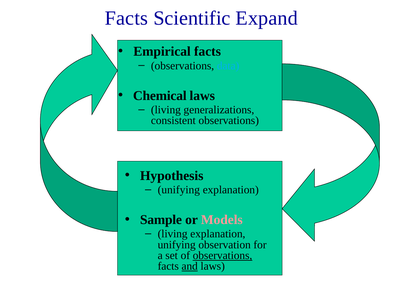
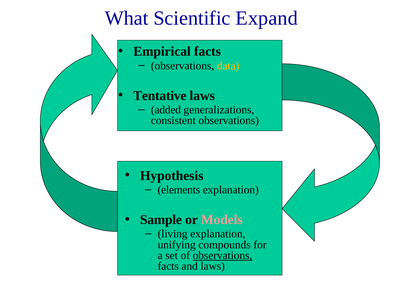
Facts: Facts -> What (127, 18)
data colour: light blue -> yellow (228, 66)
Chemical: Chemical -> Tentative (160, 96)
living: living -> added (166, 110)
unifying: unifying -> elements (179, 190)
observation: observation -> compounds (225, 245)
and underline: present -> none (190, 266)
